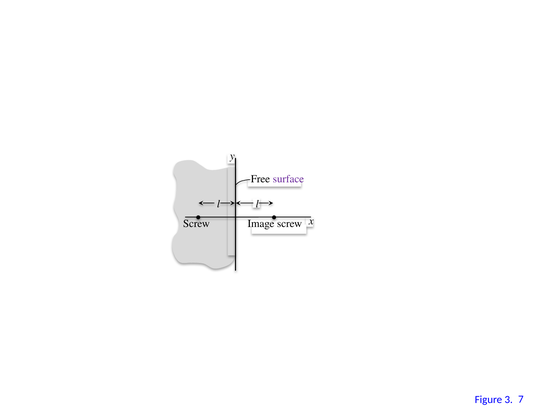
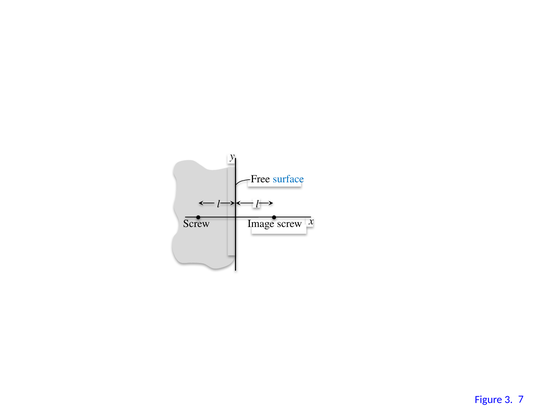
surface colour: purple -> blue (288, 179)
